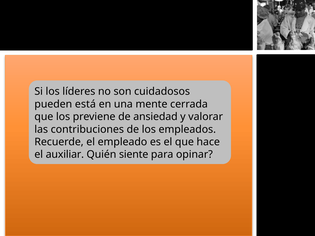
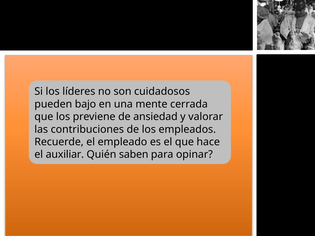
está: está -> bajo (85, 104)
siente: siente -> saben (134, 155)
